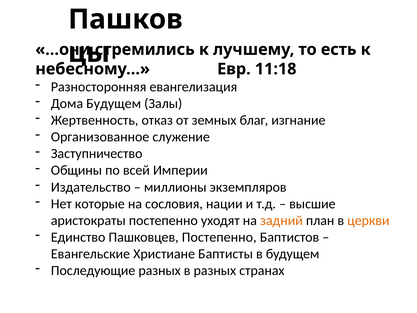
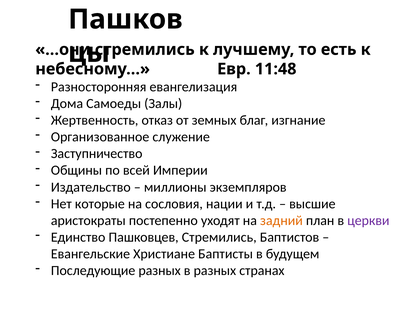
11:18: 11:18 -> 11:48 (276, 69)
Дома Будущем: Будущем -> Самоеды (114, 104)
церкви colour: orange -> purple (368, 220)
Пашковцев Постепенно: Постепенно -> Стремились (219, 237)
